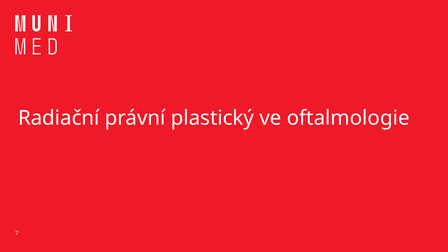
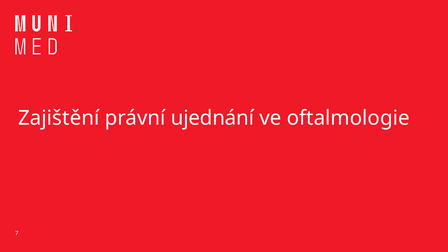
Radiační: Radiační -> Zajištění (59, 118)
plastický: plastický -> ujednání (213, 118)
